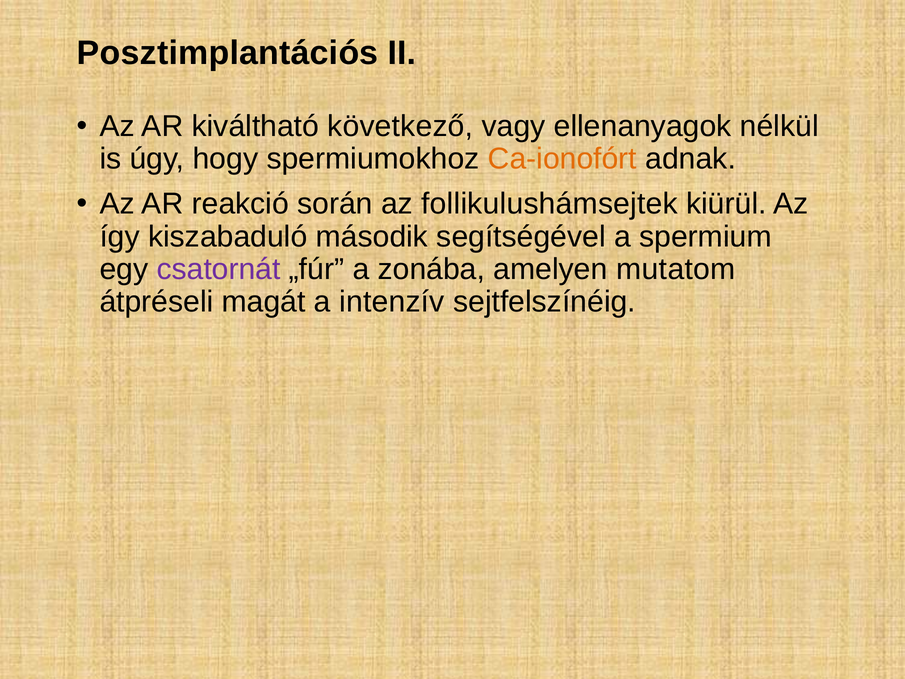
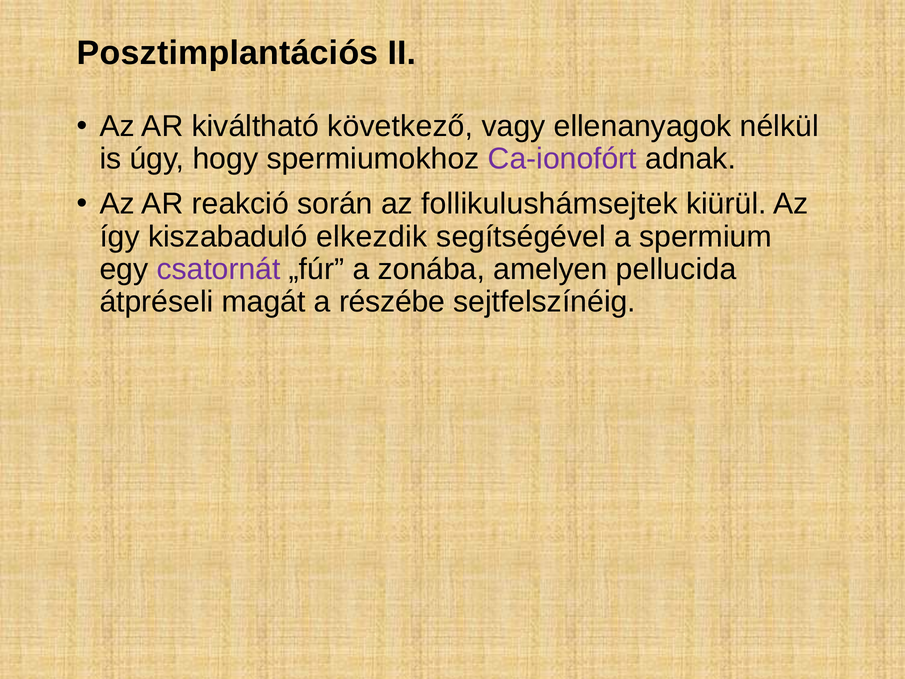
Ca-ionofórt colour: orange -> purple (562, 159)
második: második -> elkezdik (372, 236)
mutatom: mutatom -> pellucida (676, 269)
intenzív: intenzív -> részébe (392, 302)
